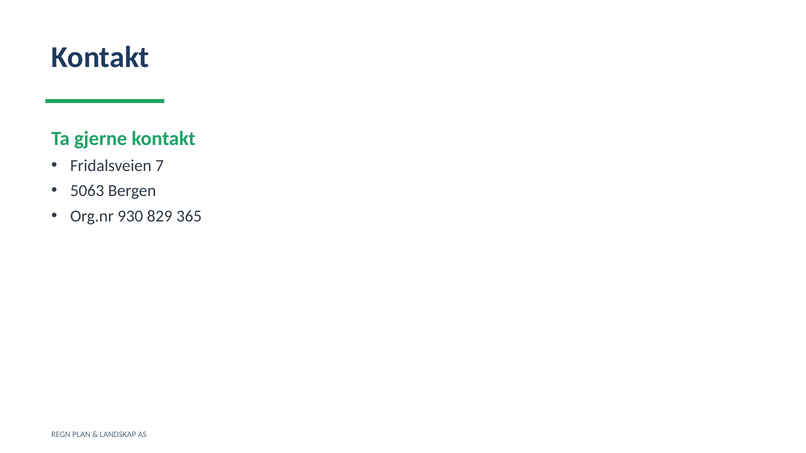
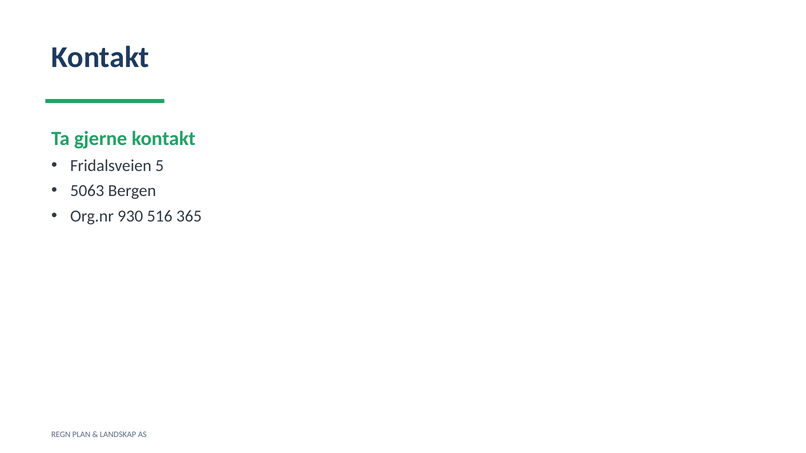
7: 7 -> 5 (160, 166)
829: 829 -> 516 (160, 216)
